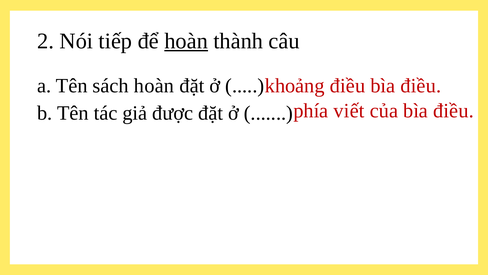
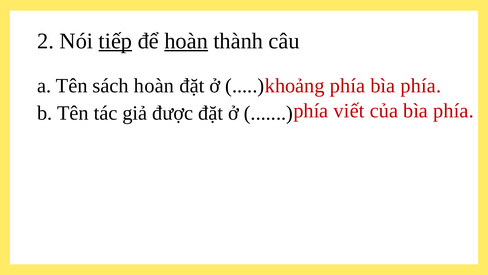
tiếp underline: none -> present (115, 41)
khoảng điều: điều -> phía (347, 86)
điều: điều -> phía (421, 86)
của bìa điều: điều -> phía (453, 111)
